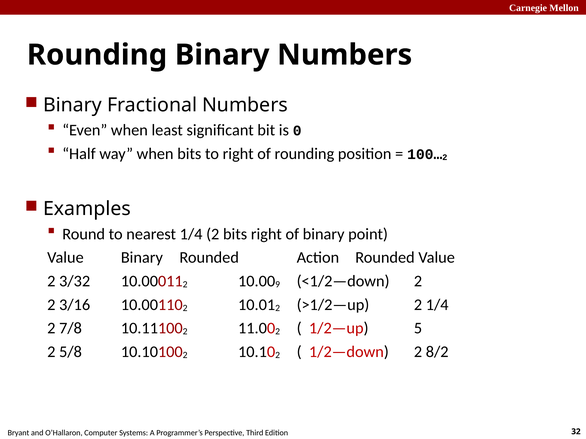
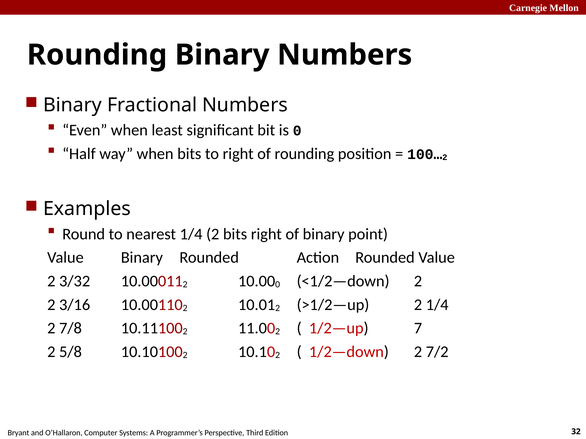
9: 9 -> 0 (278, 285)
5: 5 -> 7 (418, 329)
8/2: 8/2 -> 7/2 (437, 352)
